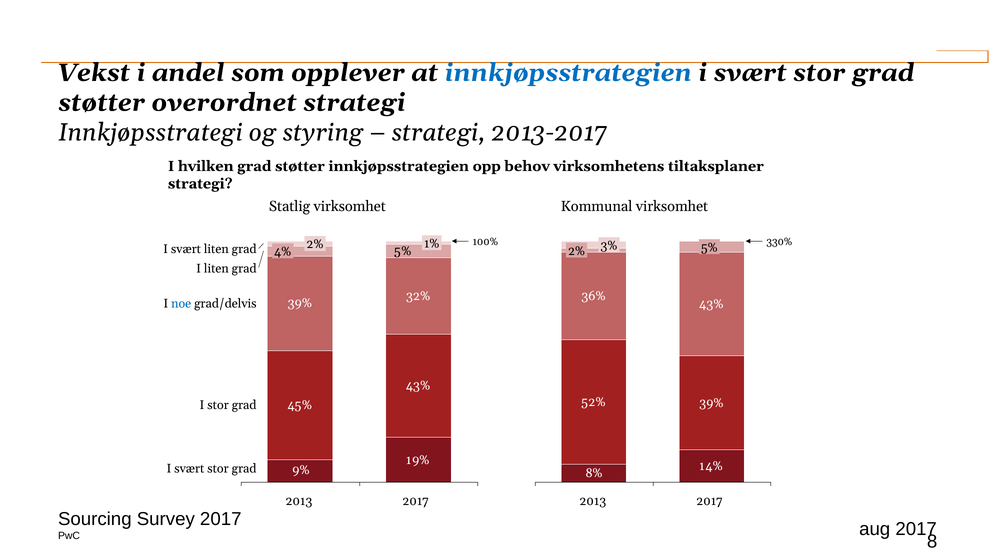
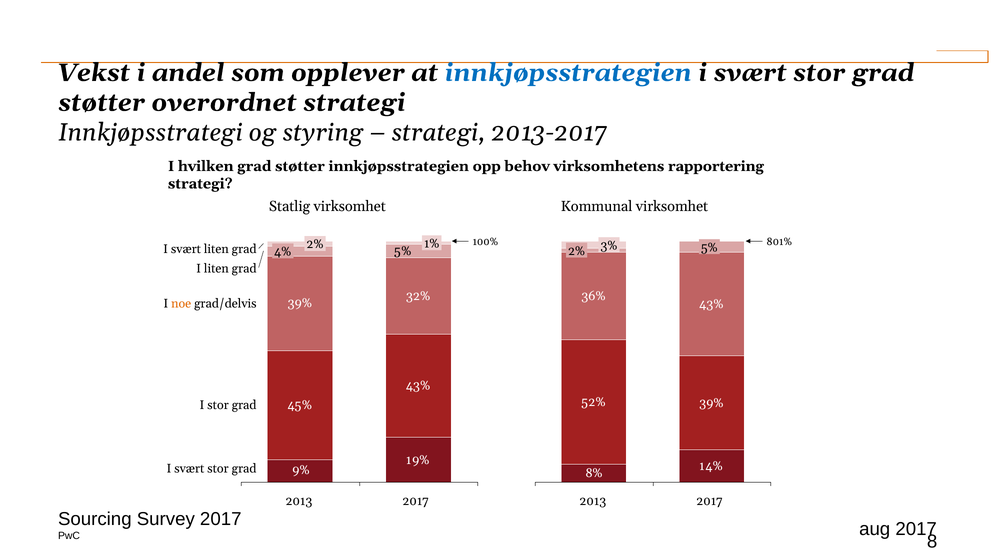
tiltaksplaner: tiltaksplaner -> rapportering (716, 166)
330%: 330% -> 801% (779, 242)
noe colour: blue -> orange (181, 304)
